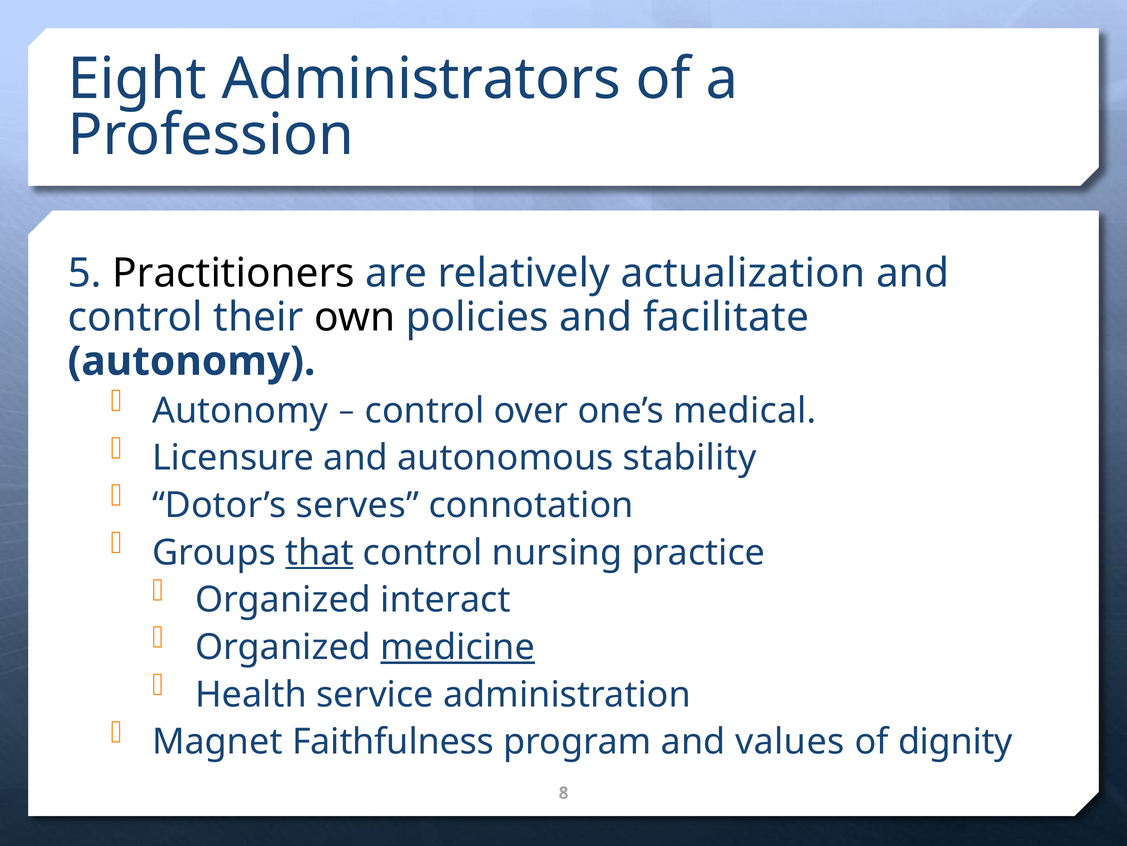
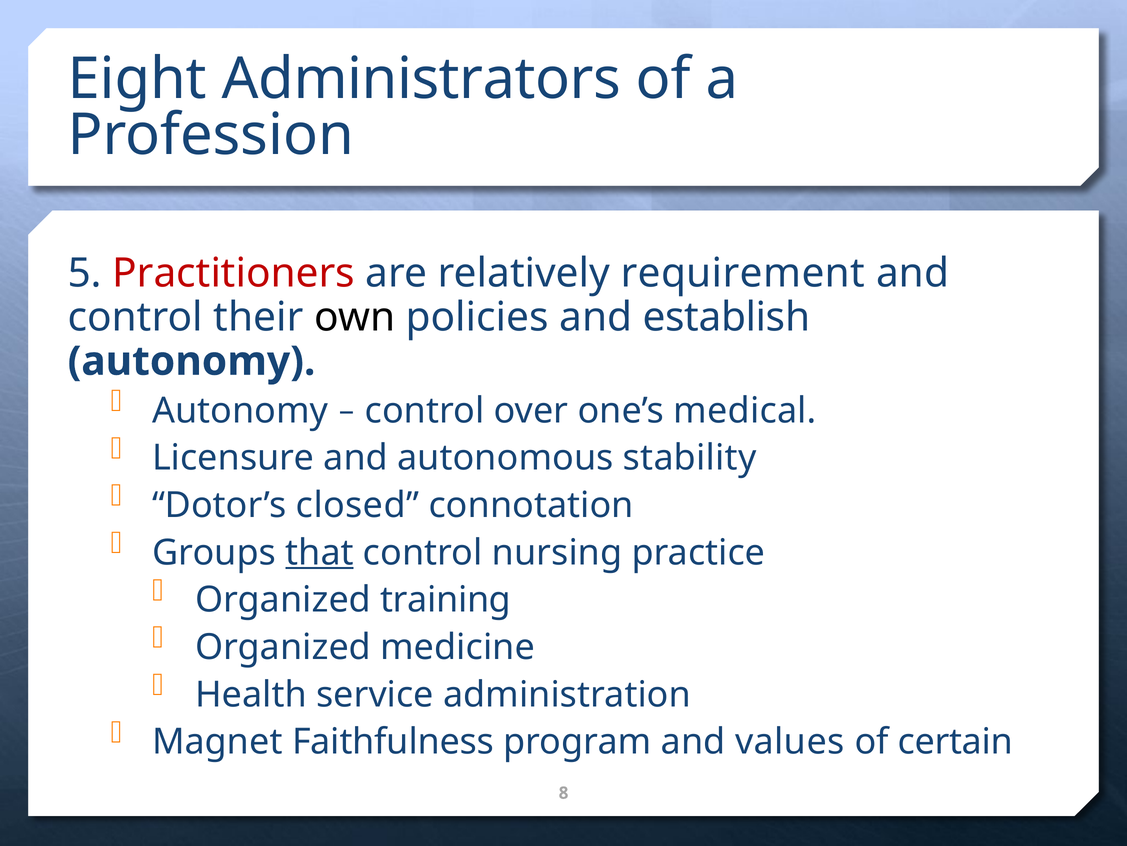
Practitioners colour: black -> red (234, 273)
actualization: actualization -> requirement (743, 273)
facilitate: facilitate -> establish (727, 317)
serves: serves -> closed (357, 505)
interact: interact -> training (446, 599)
medicine underline: present -> none (458, 647)
dignity: dignity -> certain (955, 741)
